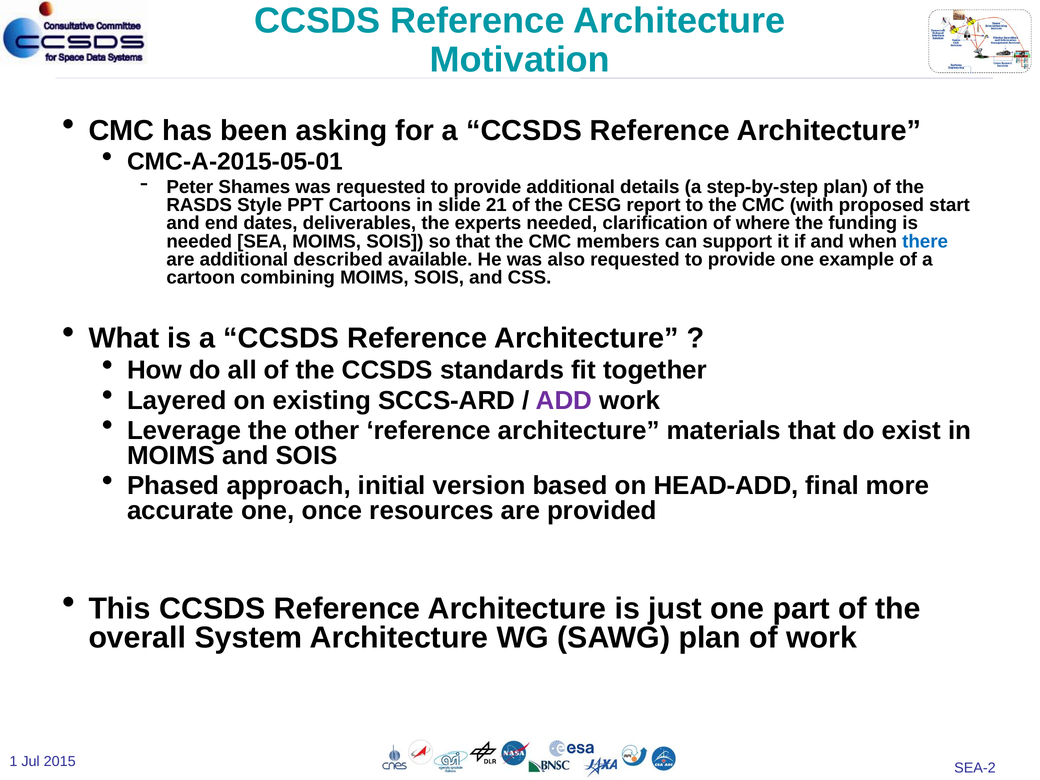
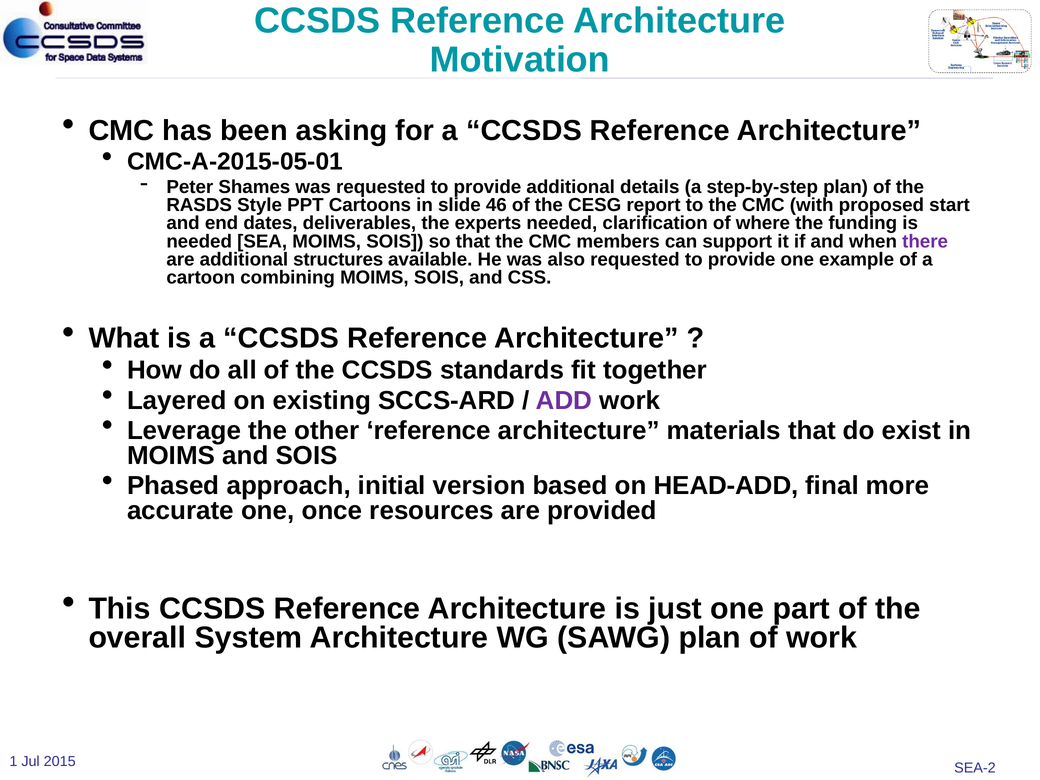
21: 21 -> 46 (496, 205)
there colour: blue -> purple (925, 241)
described: described -> structures (338, 259)
